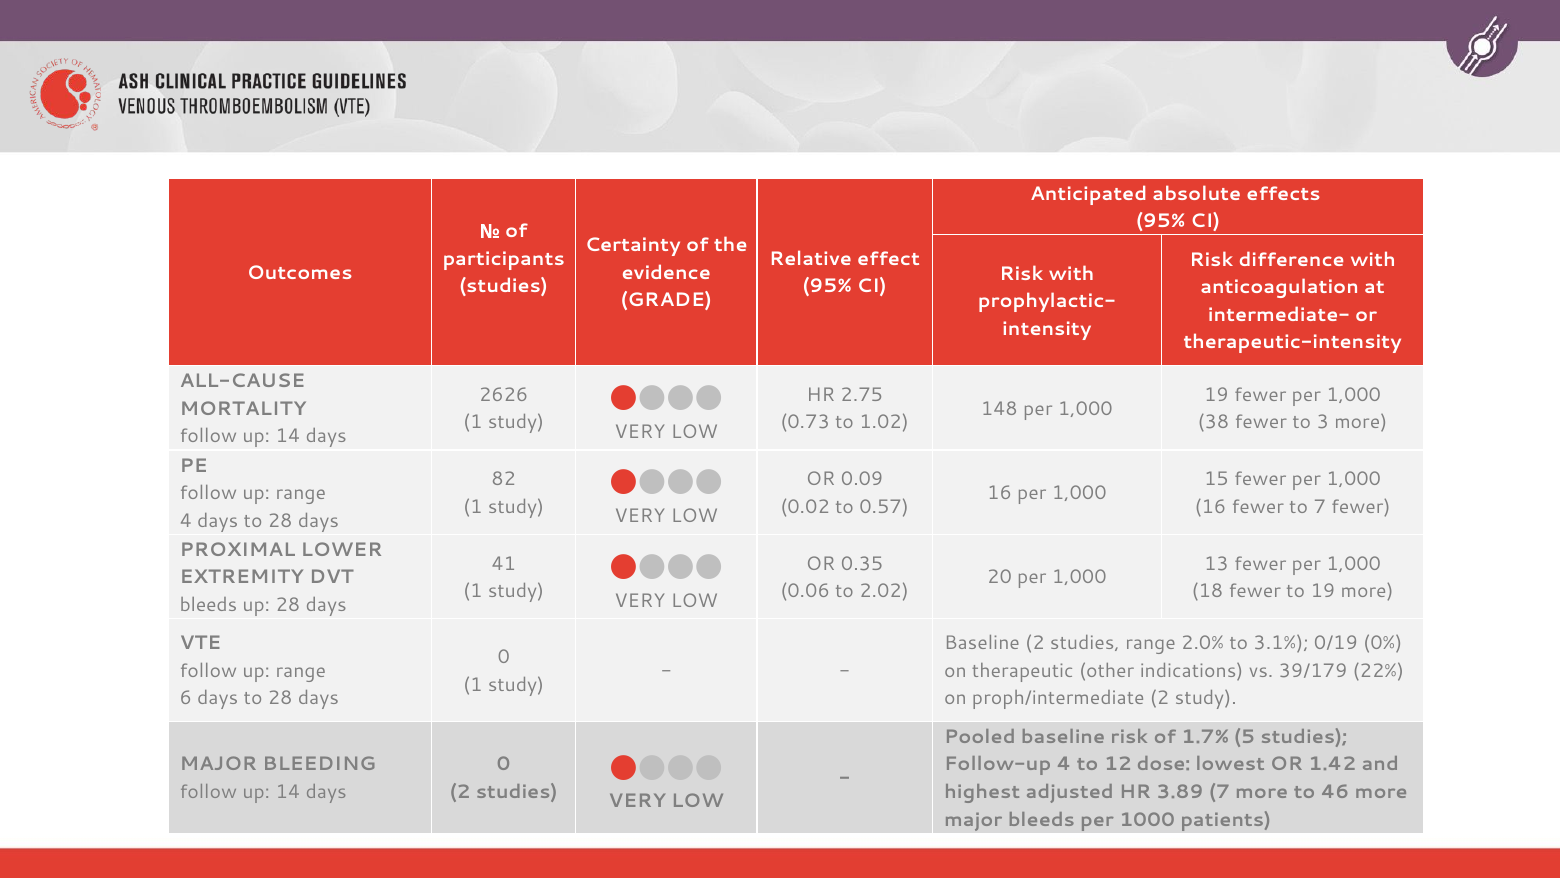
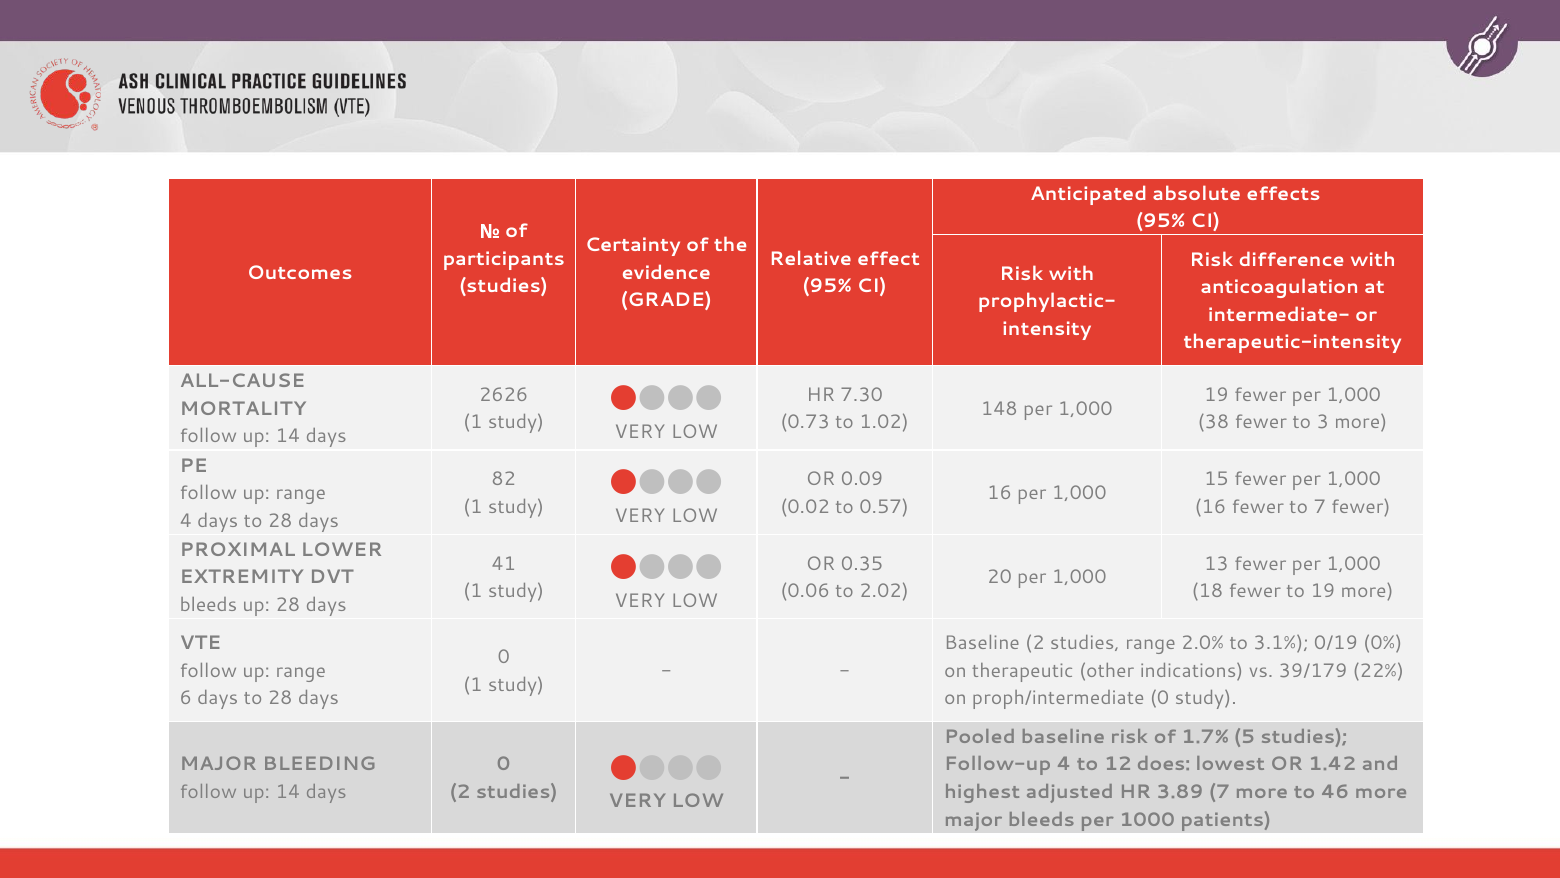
2.75: 2.75 -> 7.30 (862, 395)
proph/intermediate 2: 2 -> 0 (1160, 698)
dose: dose -> does (1164, 764)
